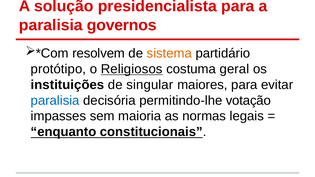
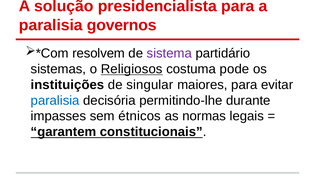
sistema colour: orange -> purple (169, 53)
protótipo: protótipo -> sistemas (58, 69)
geral: geral -> pode (234, 69)
votação: votação -> durante (248, 101)
maioria: maioria -> étnicos (140, 116)
enquanto: enquanto -> garantem (64, 132)
